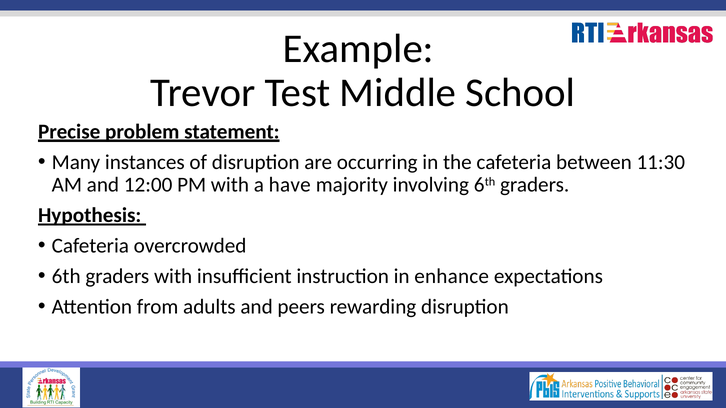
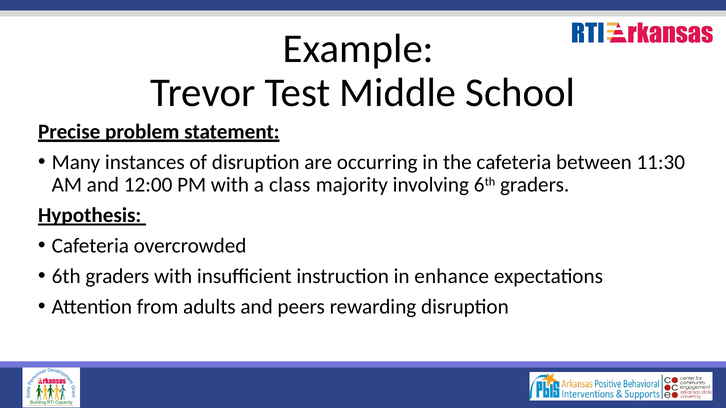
have: have -> class (290, 185)
